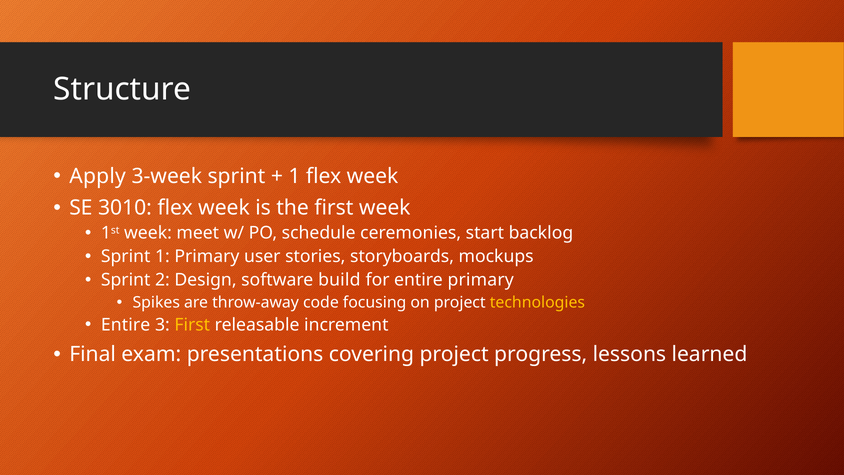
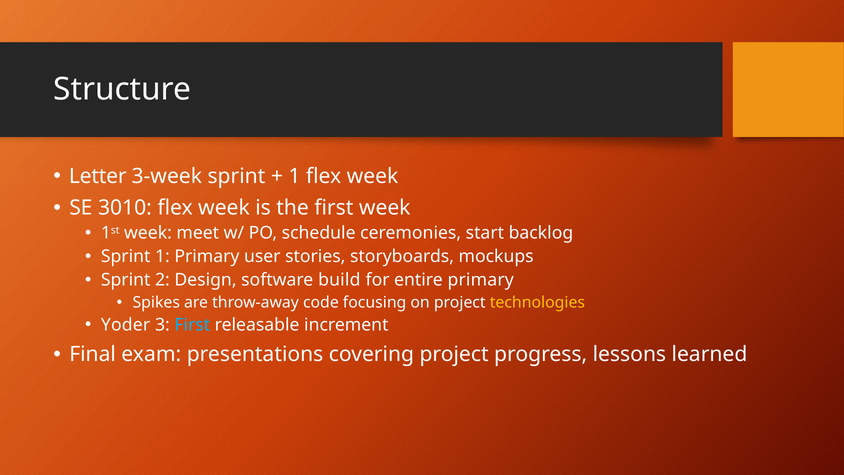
Apply: Apply -> Letter (98, 176)
Entire: Entire -> Yoder (126, 325)
First colour: yellow -> light blue (192, 325)
